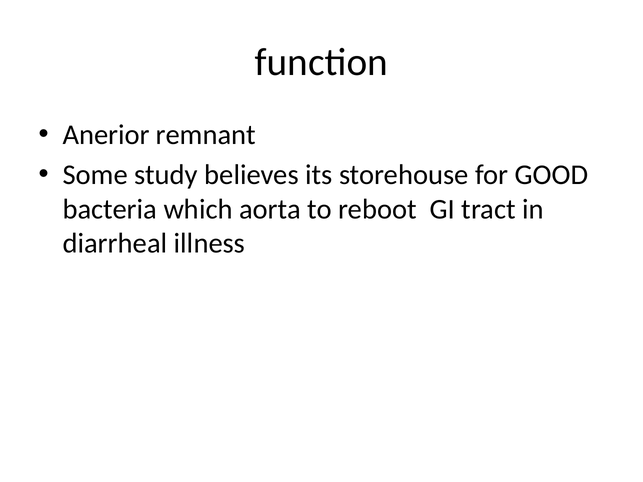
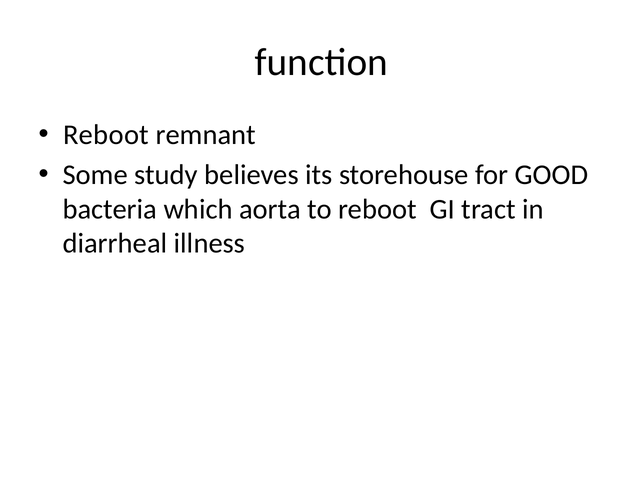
Anerior: Anerior -> Reboot (106, 135)
